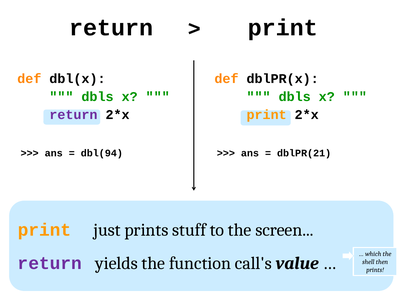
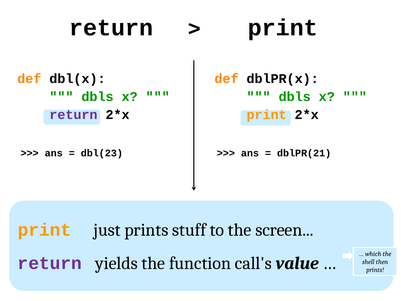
dbl(94: dbl(94 -> dbl(23 (102, 153)
